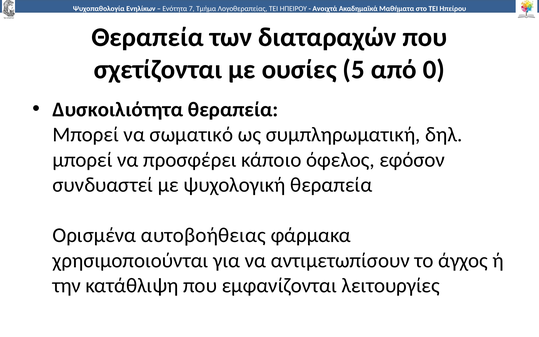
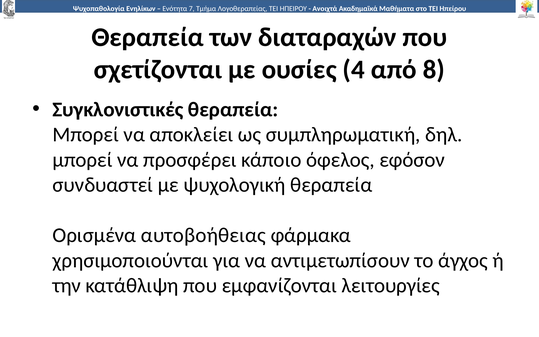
ουσίες 5: 5 -> 4 (354, 70)
από 0: 0 -> 8 (434, 70)
Δυσκοιλιότητα: Δυσκοιλιότητα -> Συγκλονιστικές (118, 109)
σωματικό: σωματικό -> αποκλείει (191, 135)
